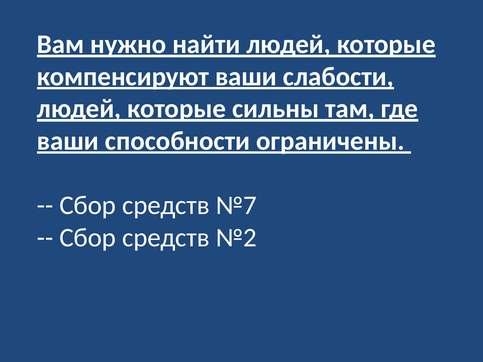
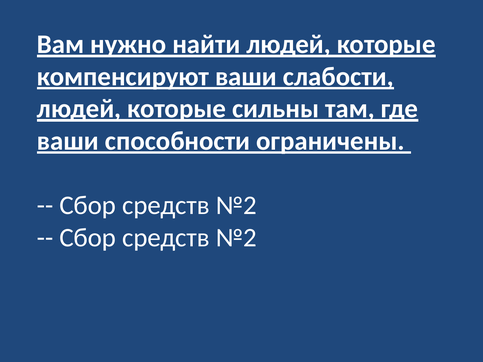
№7: №7 -> №2 (236, 205)
